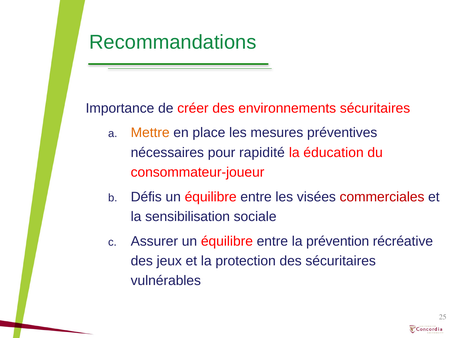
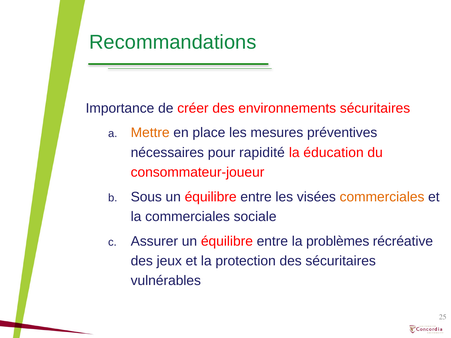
Défis: Défis -> Sous (146, 197)
commerciales colour: red -> orange (382, 197)
la sensibilisation: sensibilisation -> commerciales (188, 217)
prévention: prévention -> problèmes (338, 241)
